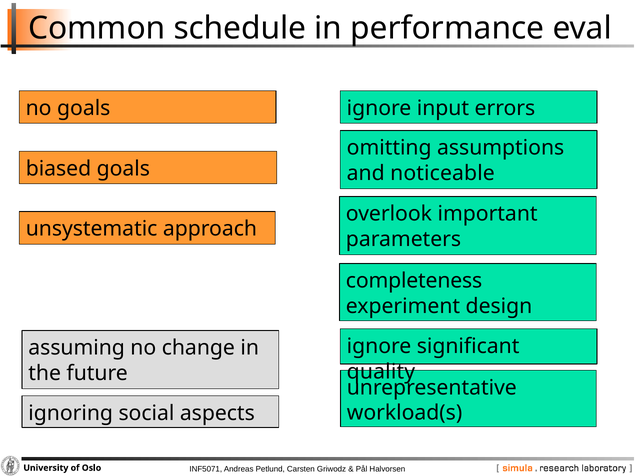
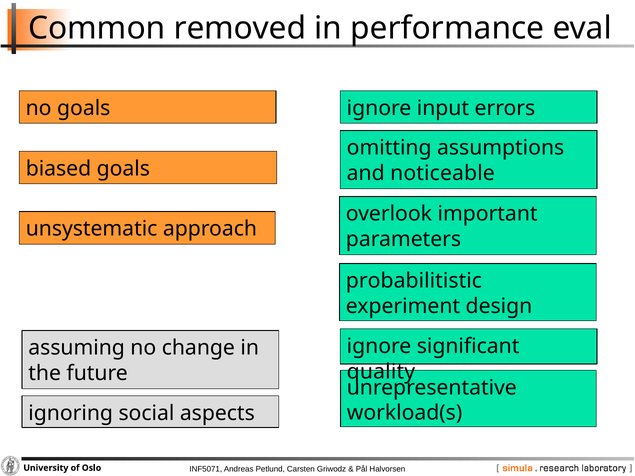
schedule: schedule -> removed (240, 28)
completeness: completeness -> probabilitistic (414, 281)
